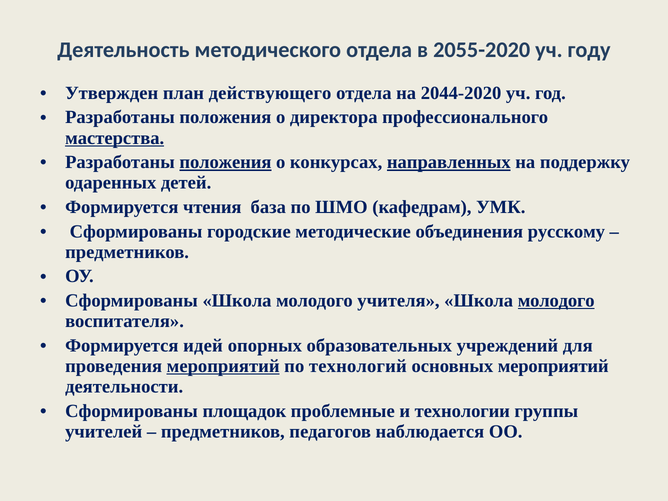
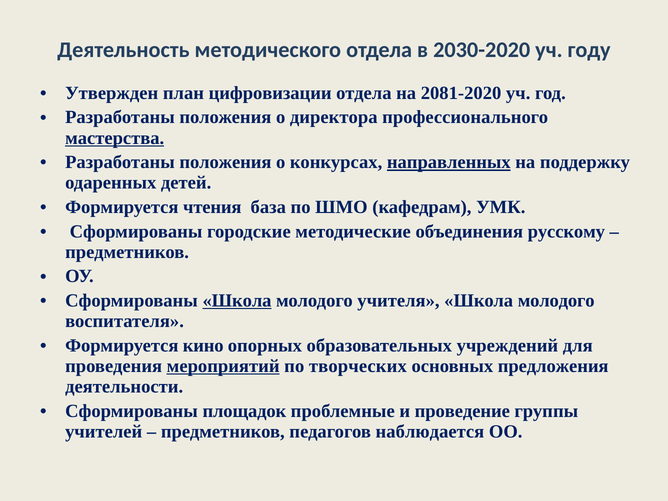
2055-2020: 2055-2020 -> 2030-2020 (482, 50)
действующего: действующего -> цифровизации (270, 93)
2044-2020: 2044-2020 -> 2081-2020 (461, 93)
положения underline: present -> none (225, 162)
Школа underline: none -> present (237, 301)
молодого underline: present -> none (556, 301)
идей: идей -> кино (203, 345)
технологий: технологий -> творческих (358, 366)
основных мероприятий: мероприятий -> предложения (553, 366)
технологии: технологии -> проведение (462, 411)
